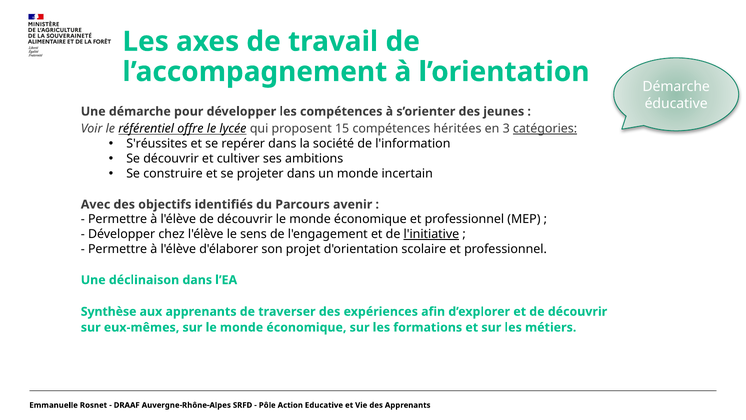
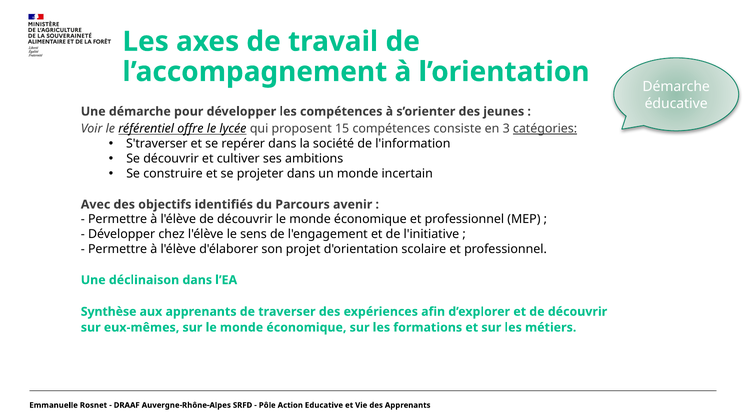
héritées: héritées -> consiste (457, 129)
S'réussites: S'réussites -> S'traverser (157, 144)
l'initiative underline: present -> none (431, 234)
